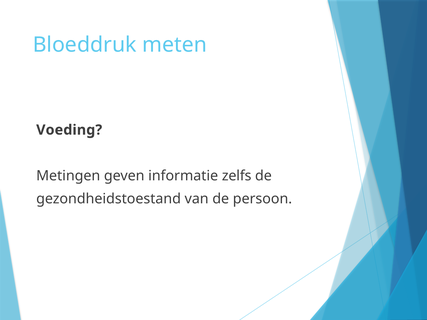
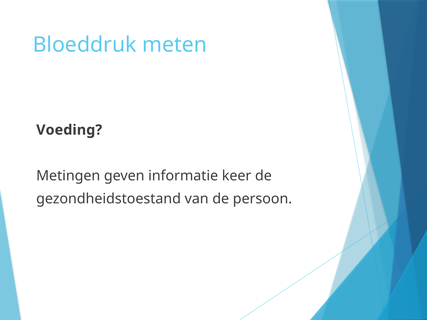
zelfs: zelfs -> keer (237, 176)
